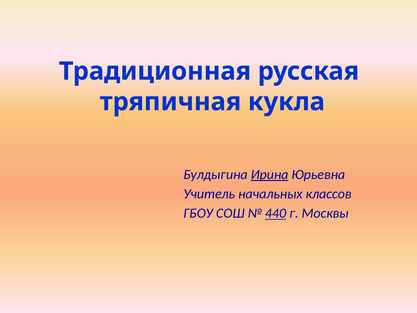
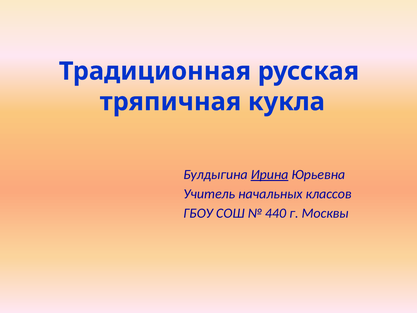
440 underline: present -> none (276, 213)
